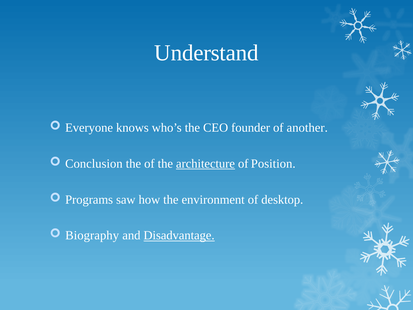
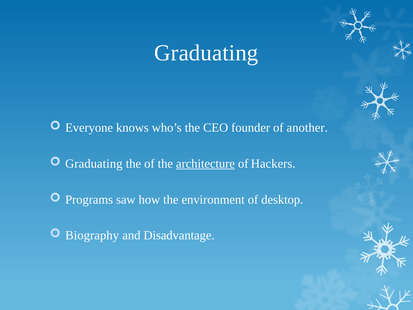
Understand: Understand -> Graduating (206, 53)
Conclusion: Conclusion -> Graduating (94, 164)
Position: Position -> Hackers (273, 164)
Disadvantage underline: present -> none (179, 235)
